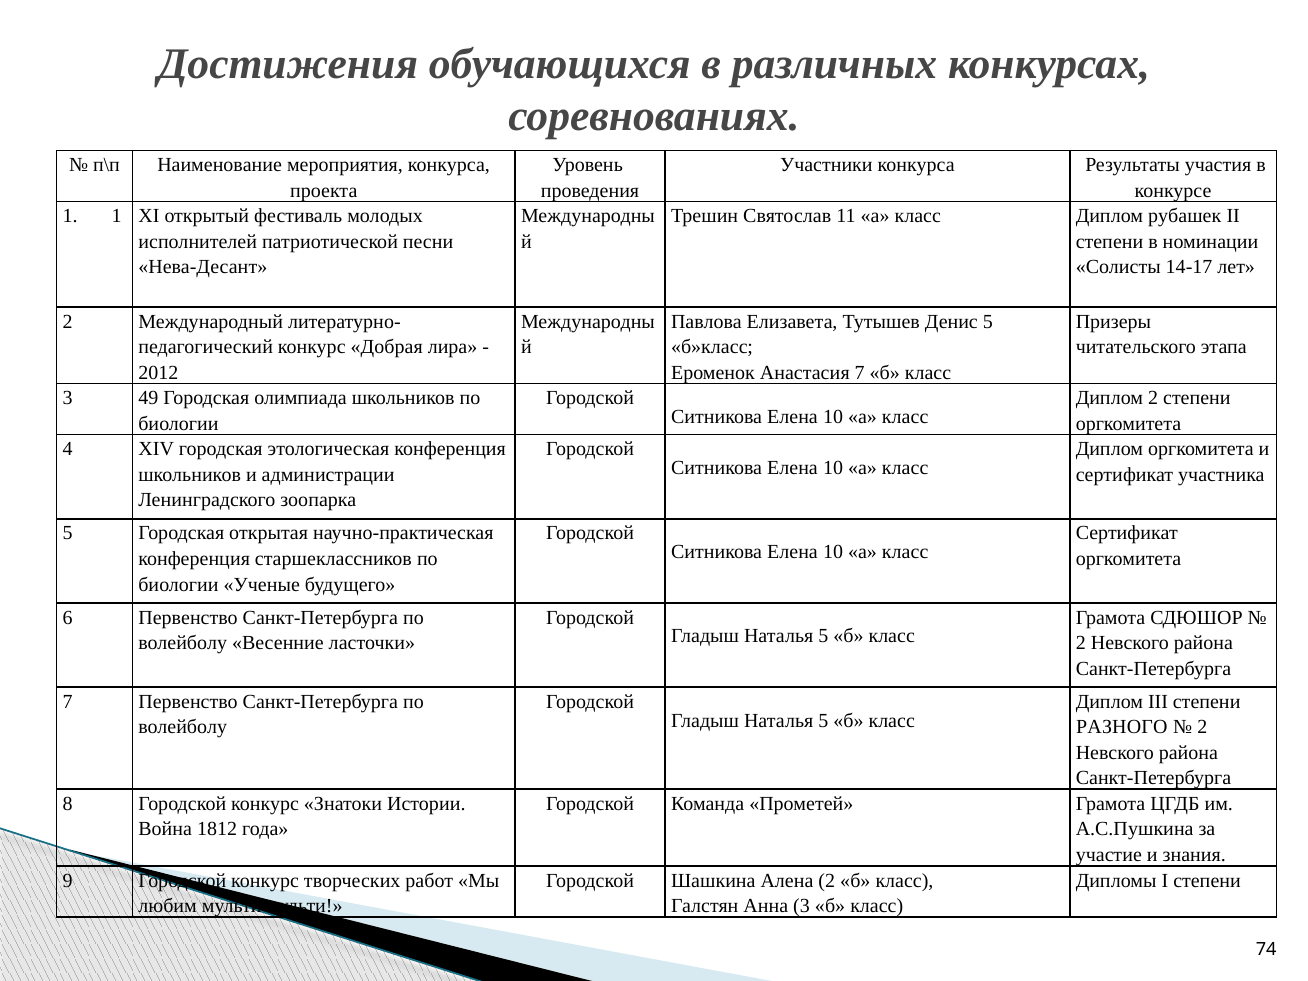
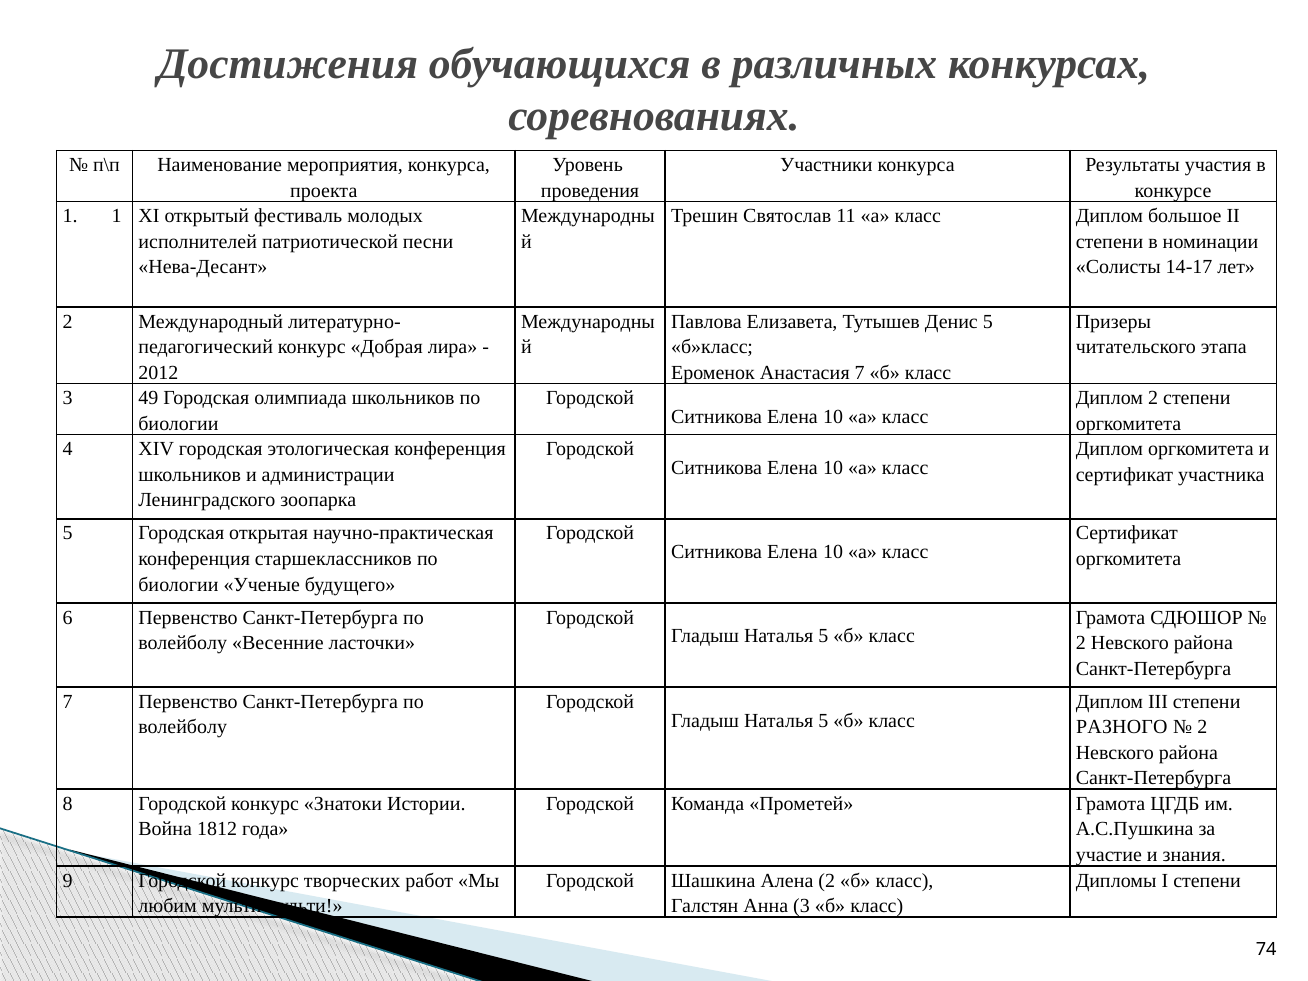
рубашек: рубашек -> большое (1185, 216)
